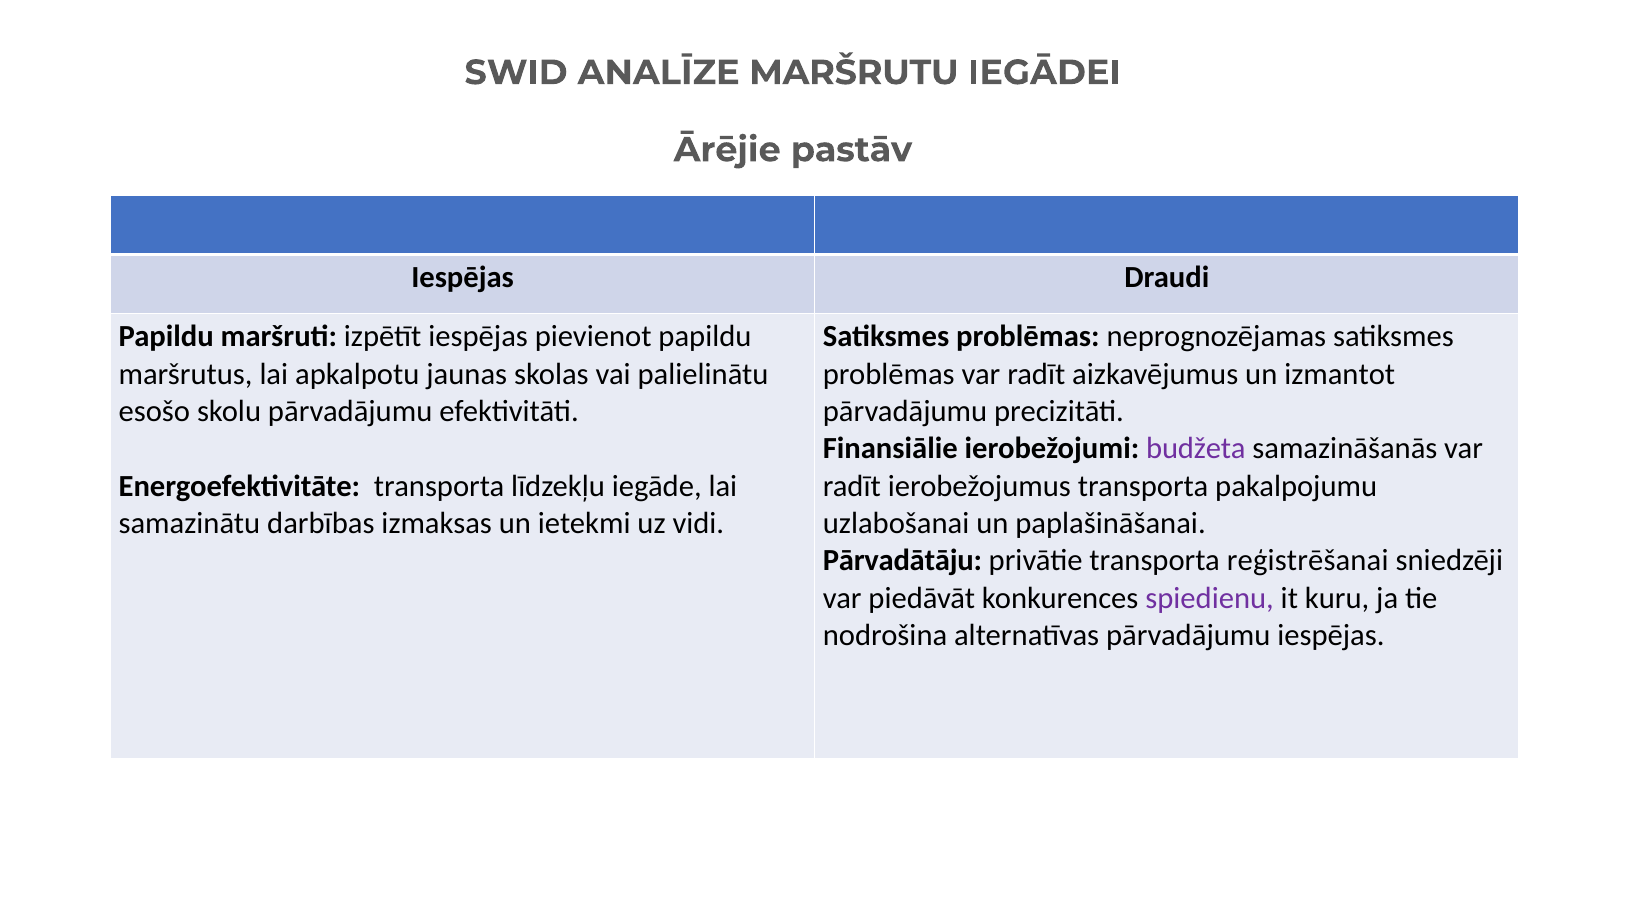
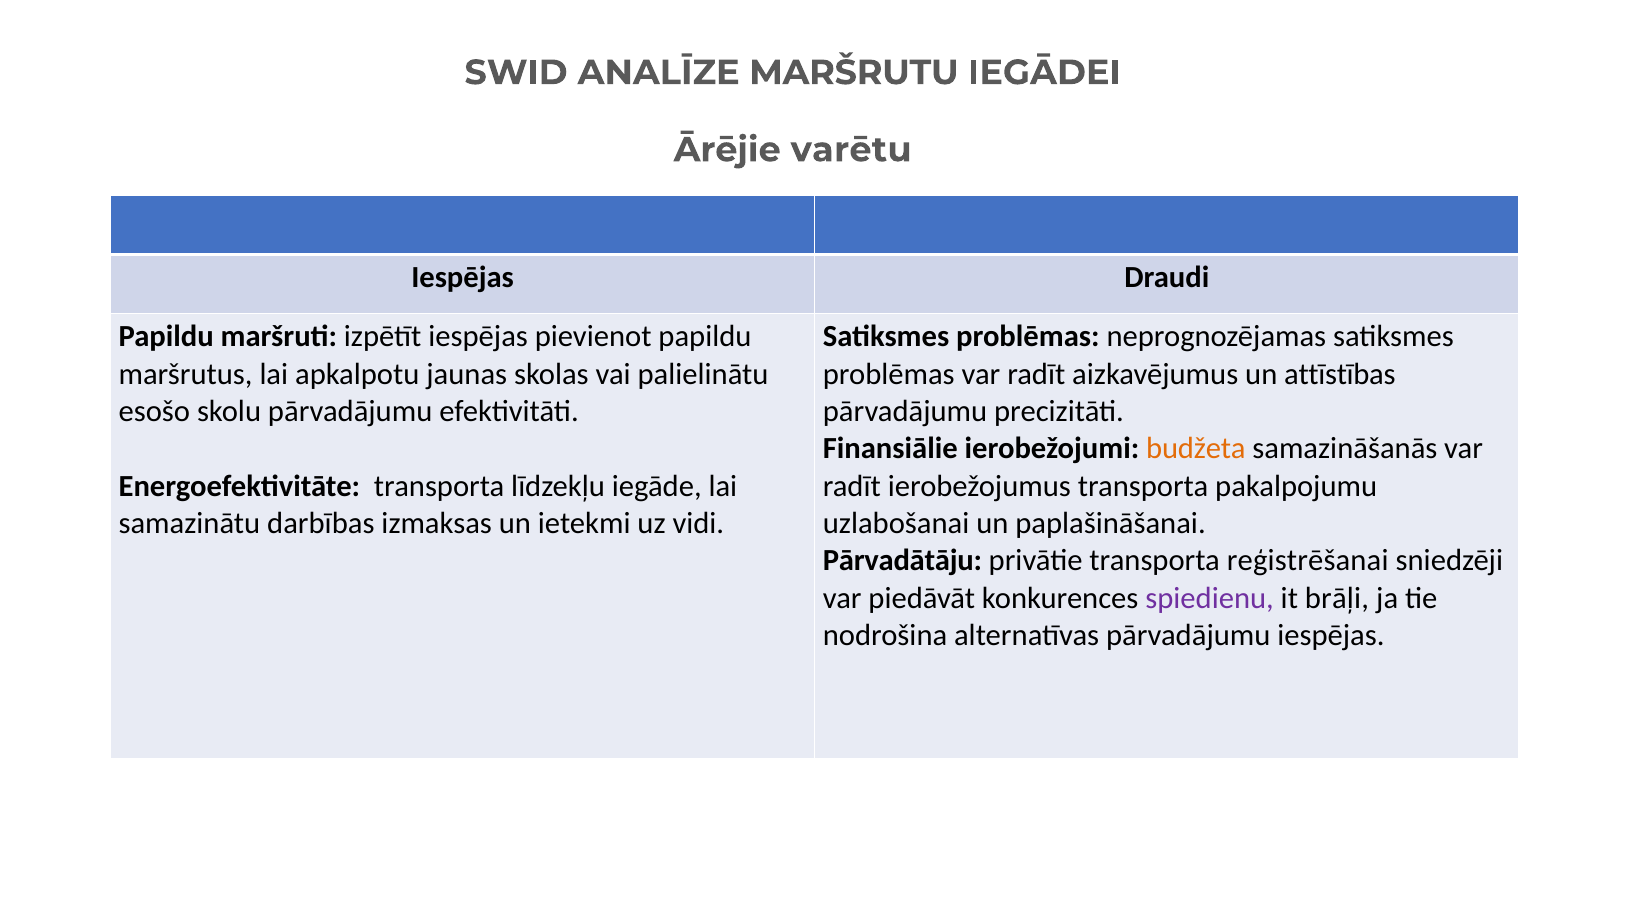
pastāv: pastāv -> varētu (851, 150)
izmantot: izmantot -> attīstības (1340, 374)
budžeta colour: purple -> orange (1196, 448)
kuru: kuru -> brāļi (1337, 598)
